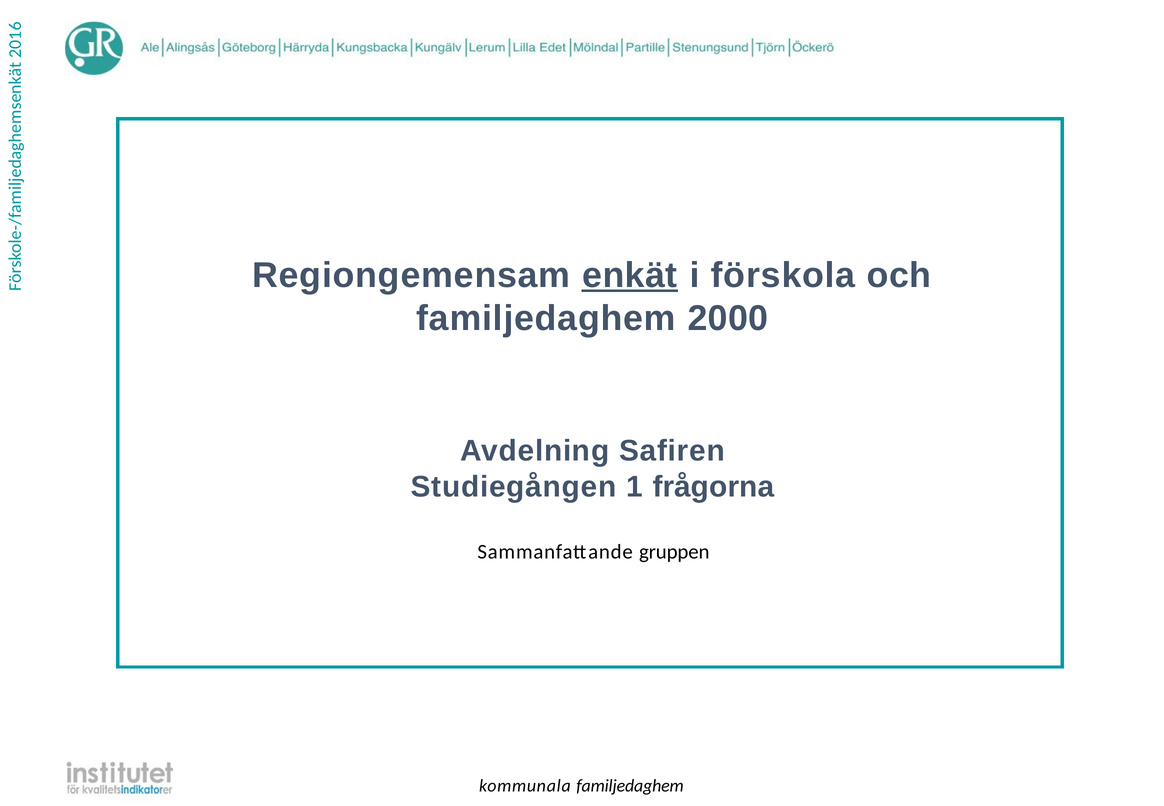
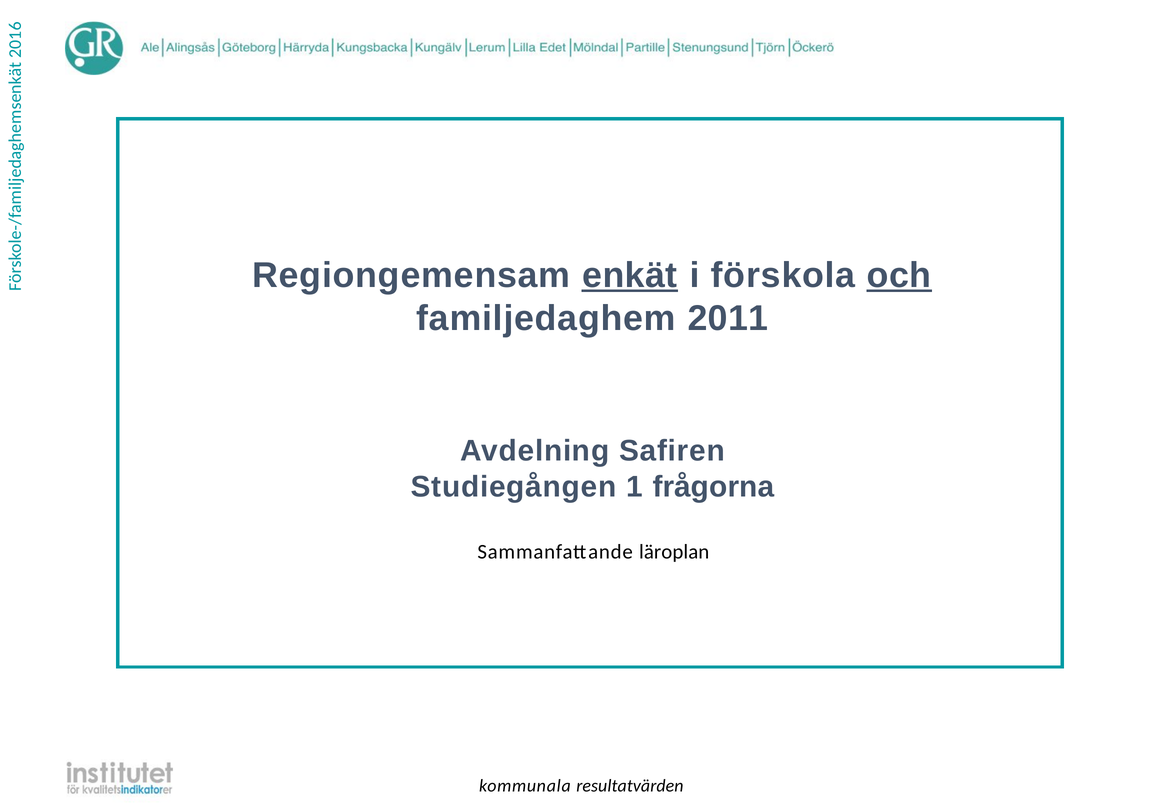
och underline: none -> present (899, 275)
2000: 2000 -> 2011 (728, 318)
gruppen: gruppen -> läroplan (674, 552)
kommunala familjedaghem: familjedaghem -> resultatvärden (630, 786)
